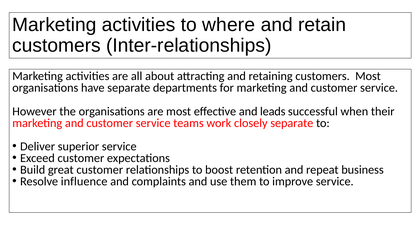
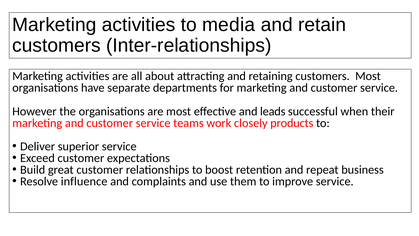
where: where -> media (229, 25)
closely separate: separate -> products (292, 123)
